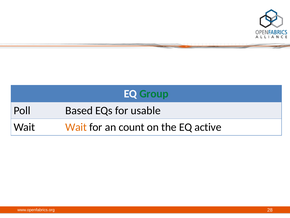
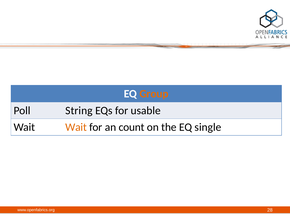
Group colour: green -> orange (154, 94)
Based: Based -> String (79, 110)
active: active -> single (208, 127)
